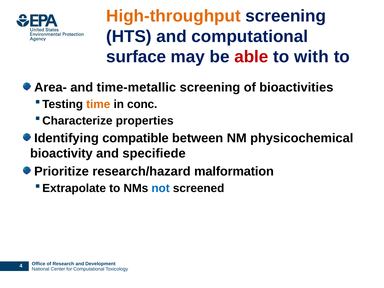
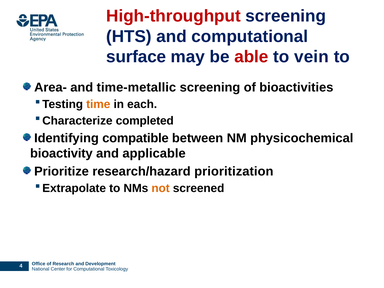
High-throughput colour: orange -> red (173, 16)
with: with -> vein (311, 57)
conc: conc -> each (142, 104)
properties: properties -> completed (145, 121)
specifiede: specifiede -> applicable (154, 153)
malformation: malformation -> prioritization (234, 171)
not colour: blue -> orange (161, 188)
